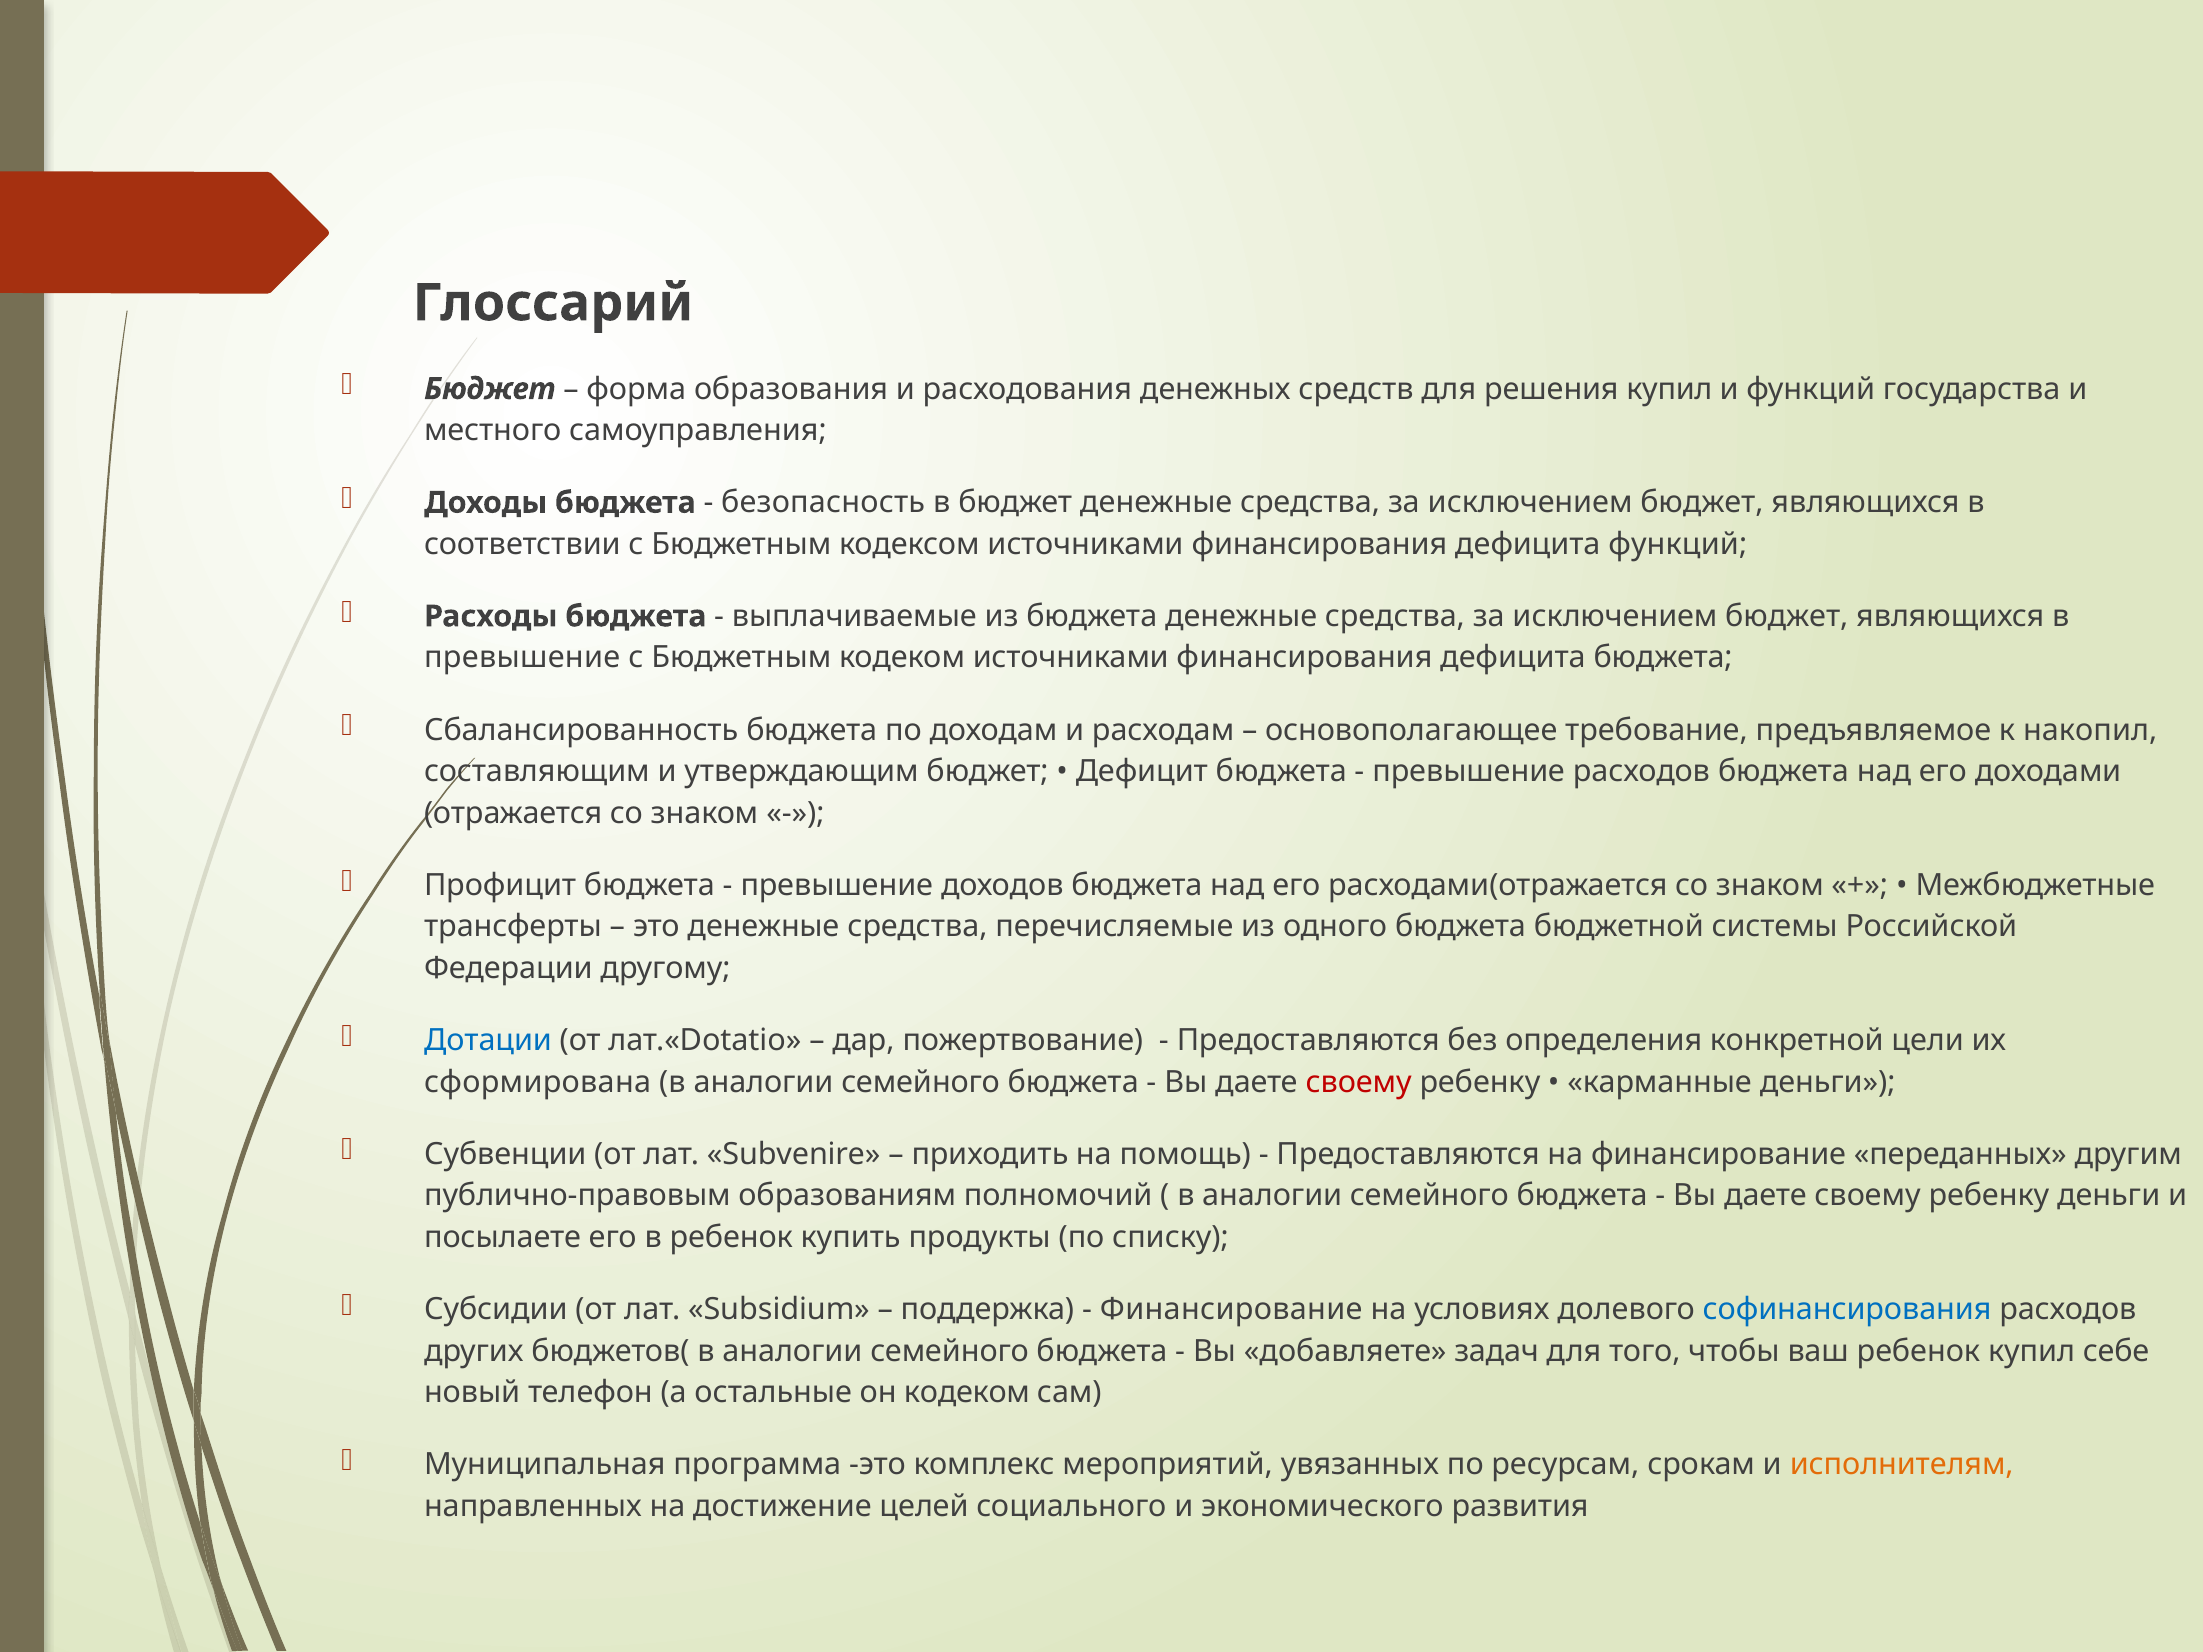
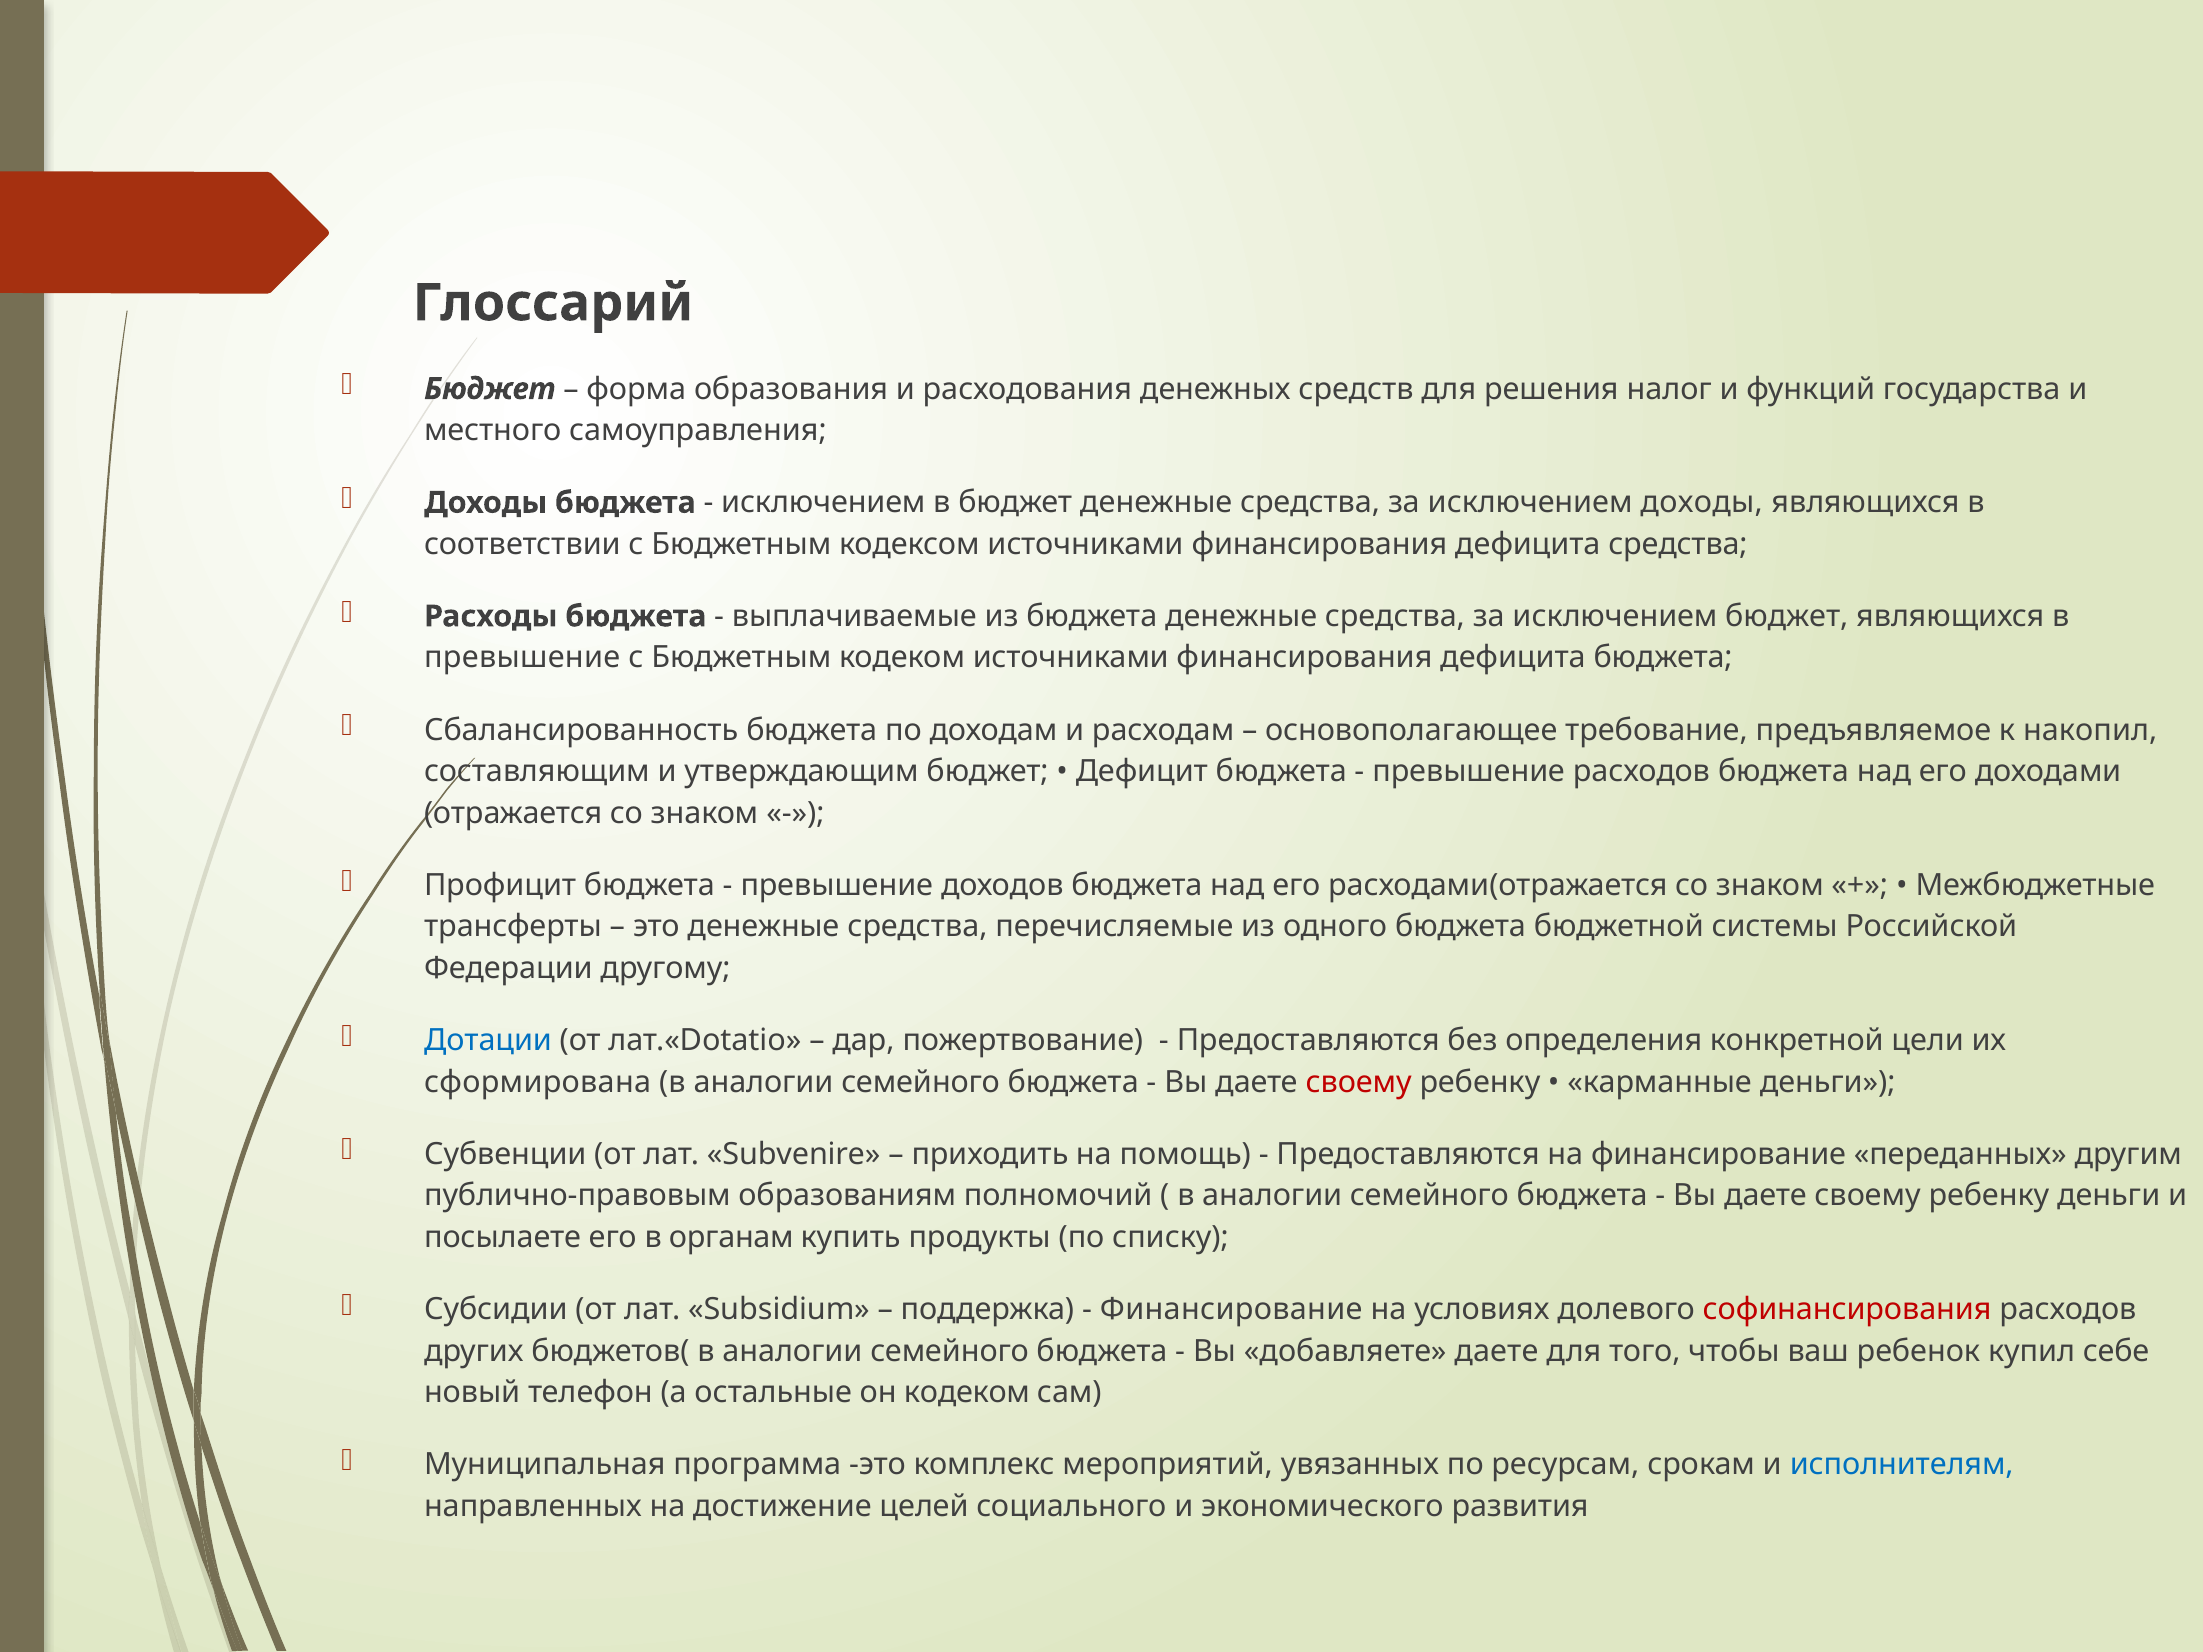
решения купил: купил -> налог (1669, 389)
безопасность: безопасность -> исключением (823, 503)
бюджет: бюджет -> доходы (1702, 503)
дефицита функций: функций -> средства (1678, 544)
в ребенок: ребенок -> органам (731, 1237)
софинансирования colour: blue -> red (1847, 1310)
добавляете задач: задач -> даете (1496, 1351)
исполнителям colour: orange -> blue (1902, 1465)
